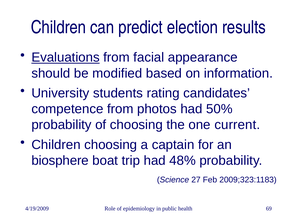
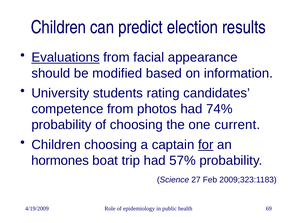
50%: 50% -> 74% (219, 109)
for underline: none -> present (206, 145)
biosphere: biosphere -> hormones (60, 160)
48%: 48% -> 57% (183, 160)
